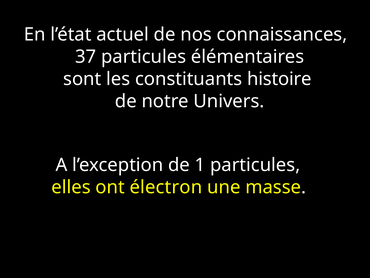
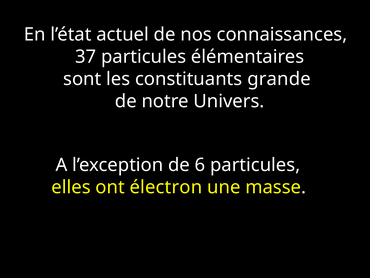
histoire: histoire -> grande (279, 79)
1: 1 -> 6 (200, 165)
